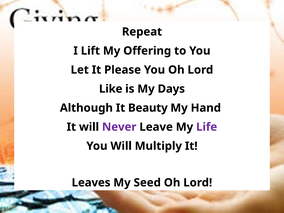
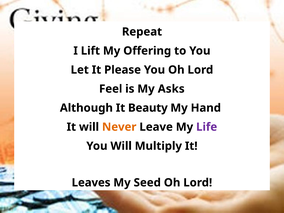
Like: Like -> Feel (111, 89)
Days: Days -> Asks (171, 89)
Never colour: purple -> orange (119, 127)
